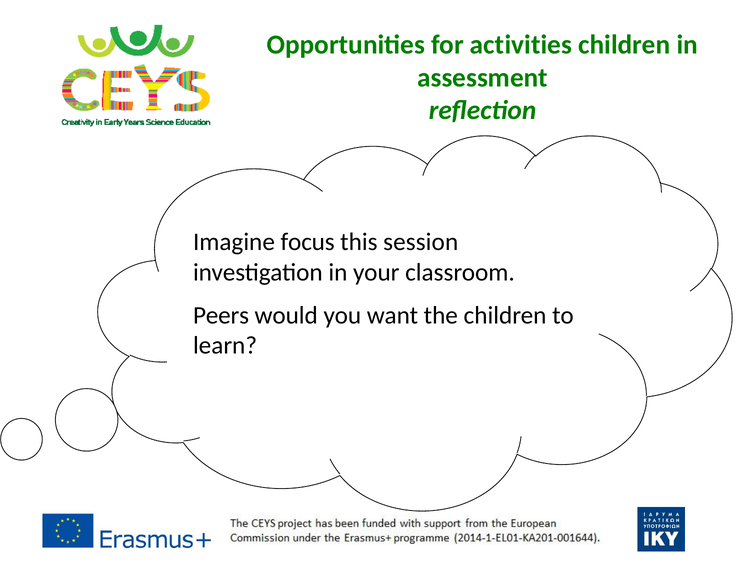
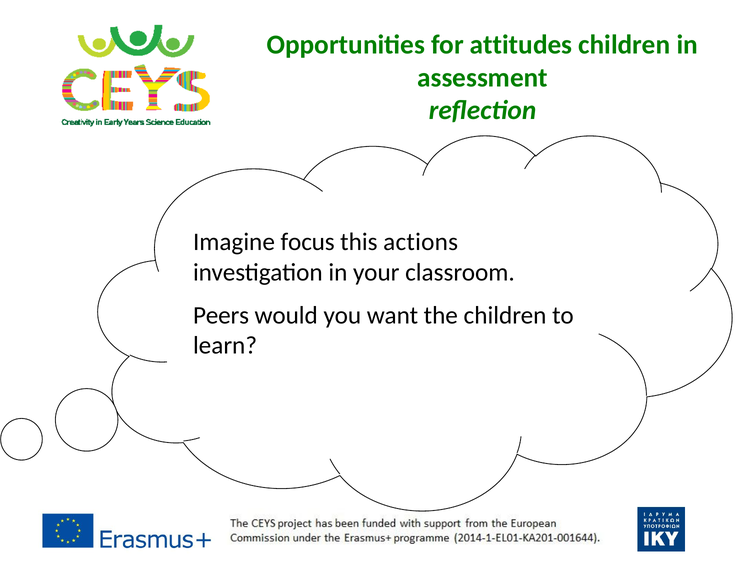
activities: activities -> attitudes (521, 45)
session: session -> actions (421, 242)
